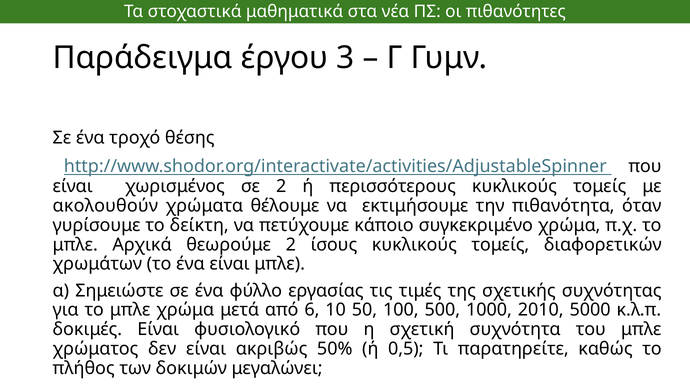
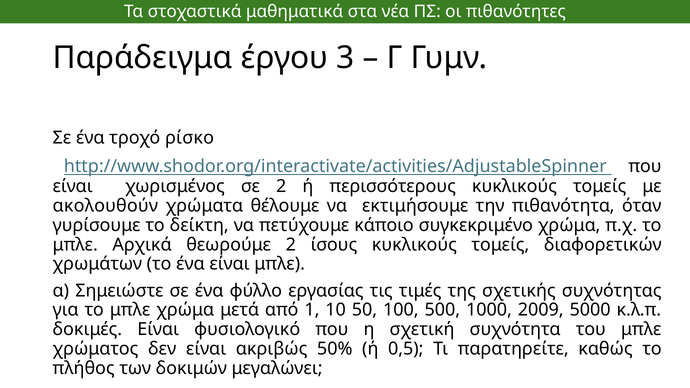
θέσης: θέσης -> ρίσκο (190, 138)
6: 6 -> 1 (312, 310)
2010: 2010 -> 2009 (541, 310)
